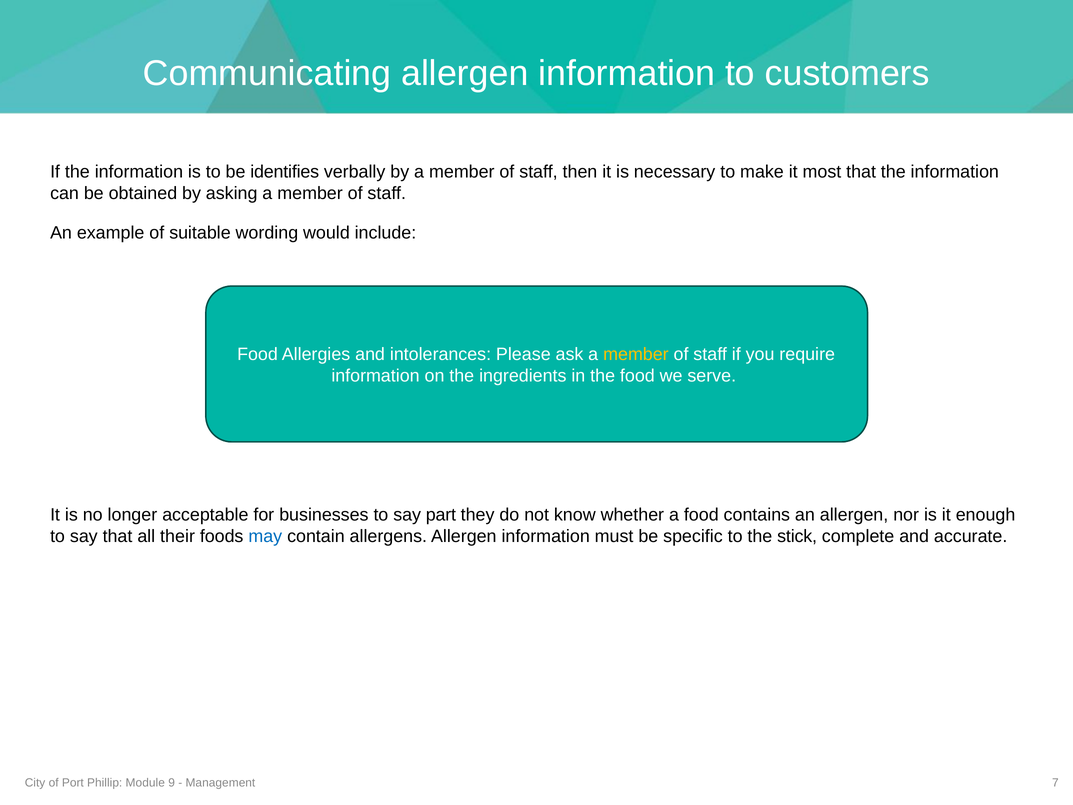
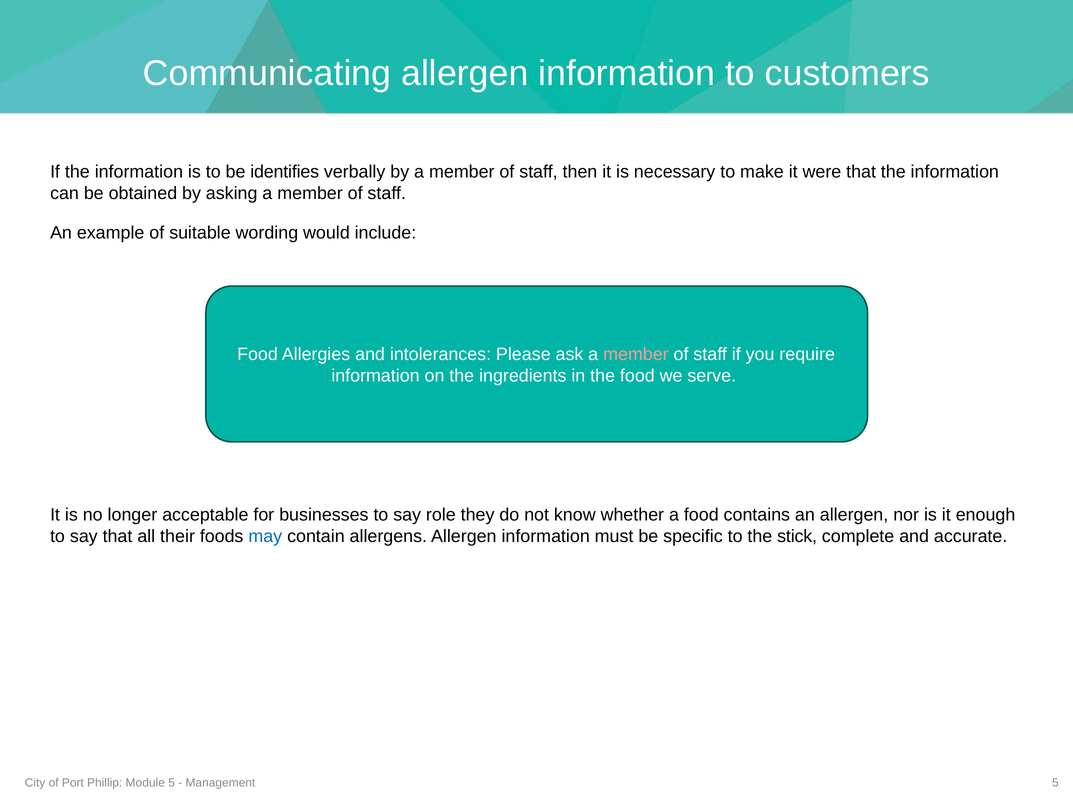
most: most -> were (822, 172)
member colour: yellow -> pink (636, 354)
part: part -> role (441, 515)
Module 9: 9 -> 5 (172, 782)
Management 7: 7 -> 5 (1055, 782)
